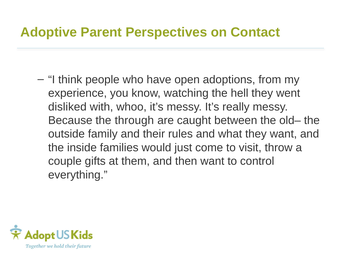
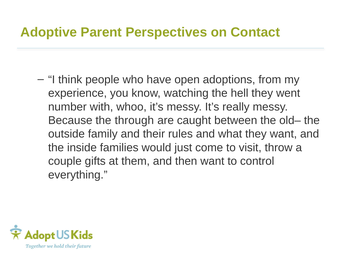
disliked: disliked -> number (67, 107)
